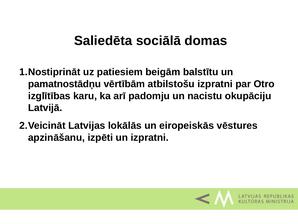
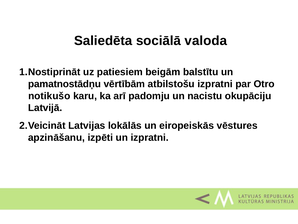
domas: domas -> valoda (206, 41)
izglītības: izglītības -> notikušo (49, 96)
